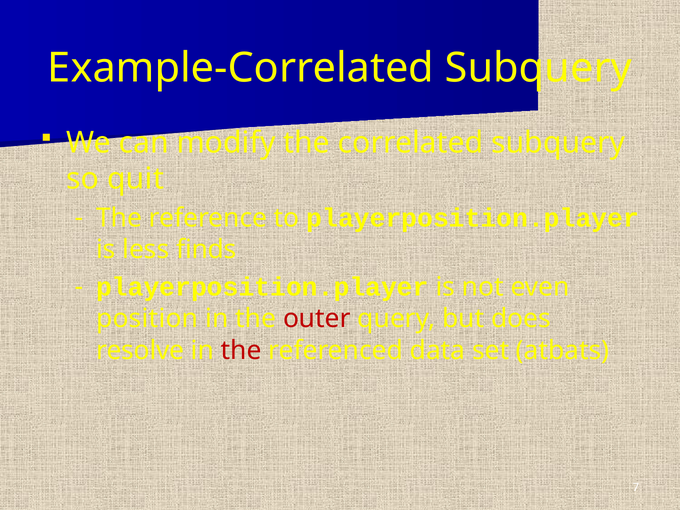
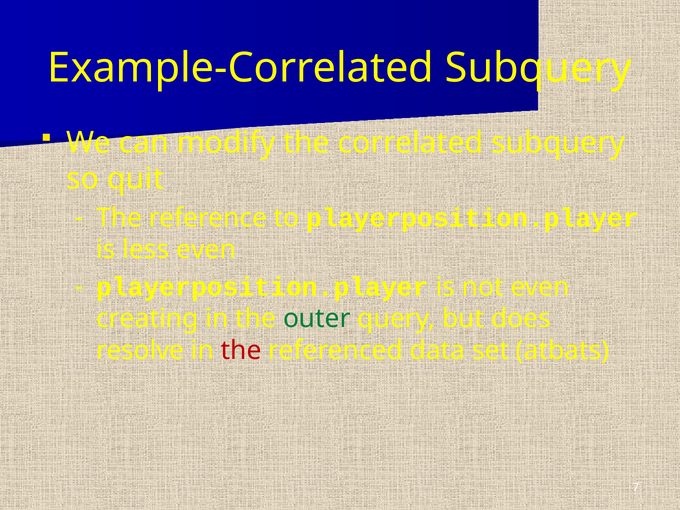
less finds: finds -> even (206, 250)
position: position -> creating (147, 319)
outer colour: red -> green (317, 319)
